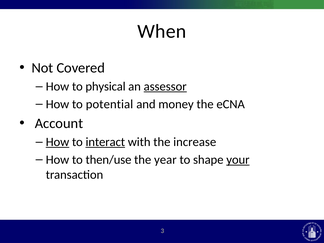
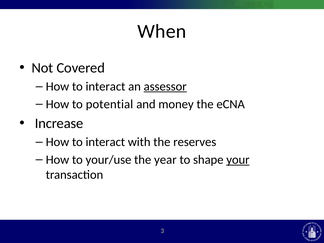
physical: physical -> interact (105, 87)
Account: Account -> Increase (59, 123)
How underline: present -> none (57, 142)
interact underline: present -> none (105, 142)
increase: increase -> reserves (195, 142)
then/use: then/use -> your/use (108, 160)
